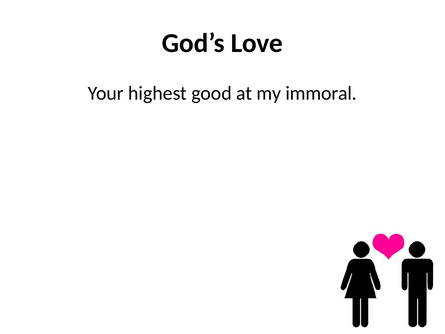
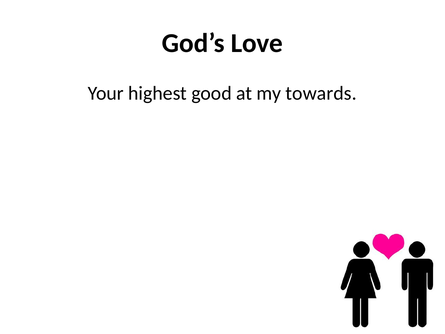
immoral: immoral -> towards (321, 93)
